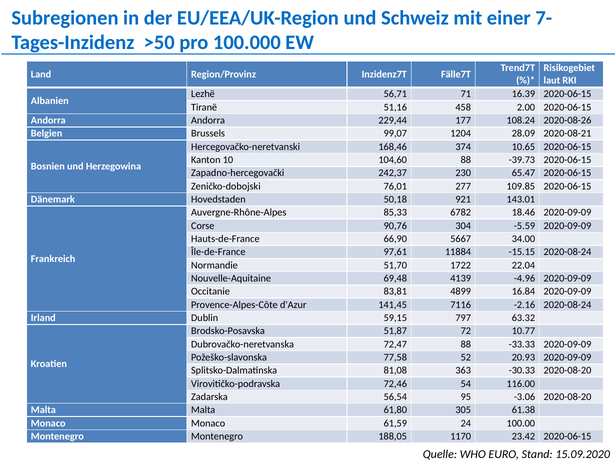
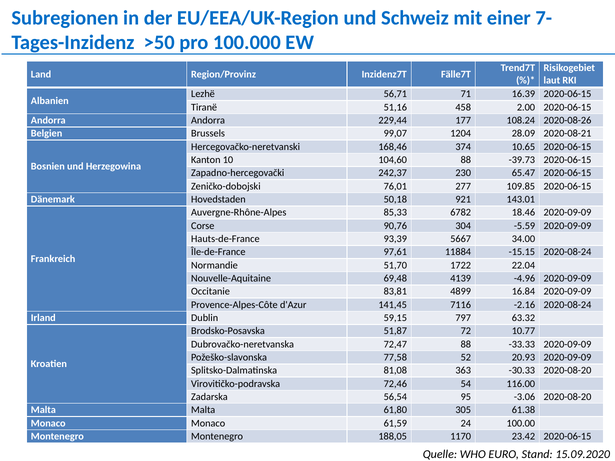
66,90: 66,90 -> 93,39 (395, 239)
